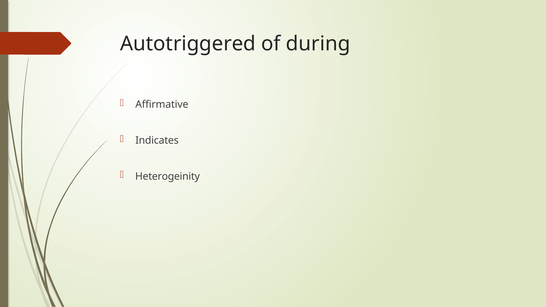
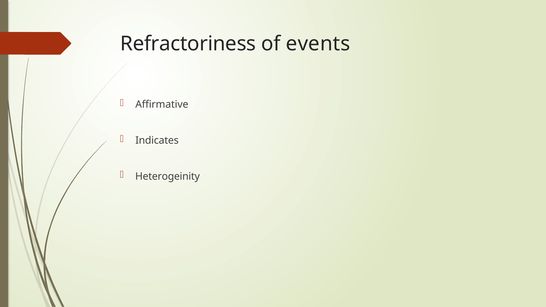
Autotriggered: Autotriggered -> Refractoriness (188, 44)
during: during -> events (318, 44)
